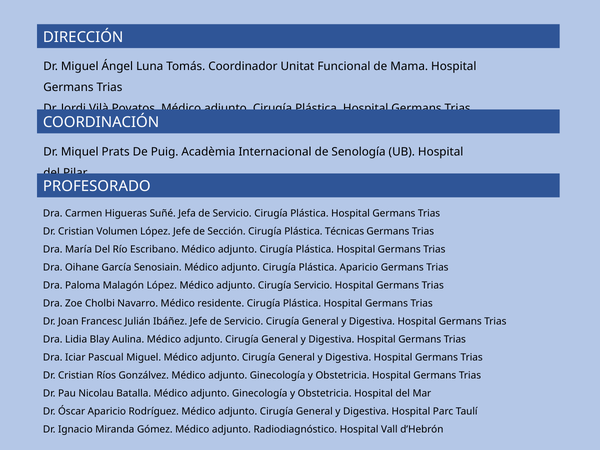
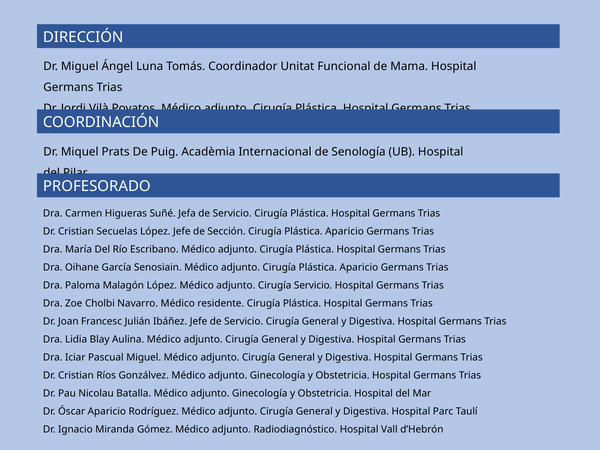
Volumen: Volumen -> Secuelas (117, 231)
Sección Cirugía Plástica Técnicas: Técnicas -> Aparicio (344, 231)
